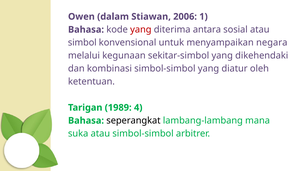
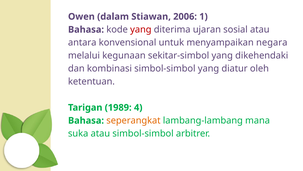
antara: antara -> ujaran (207, 30)
simbol: simbol -> antara (82, 42)
seperangkat colour: black -> orange (133, 120)
